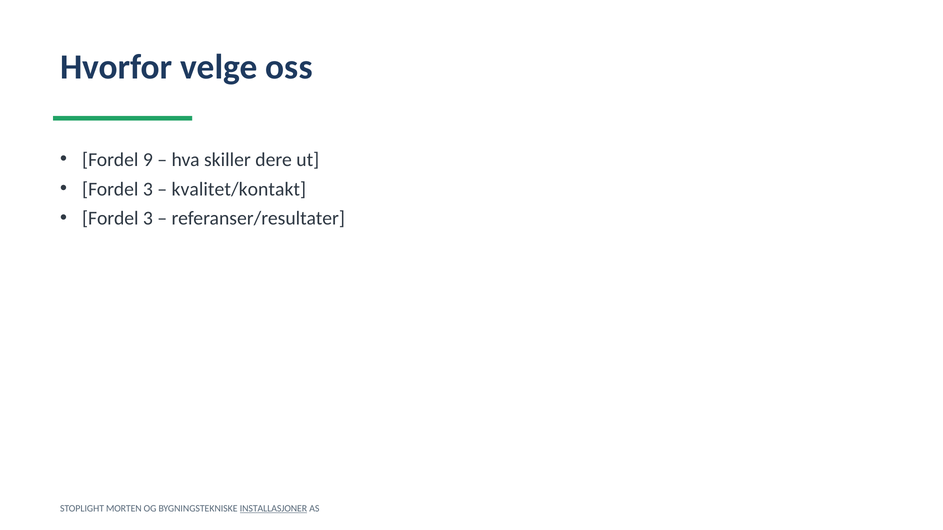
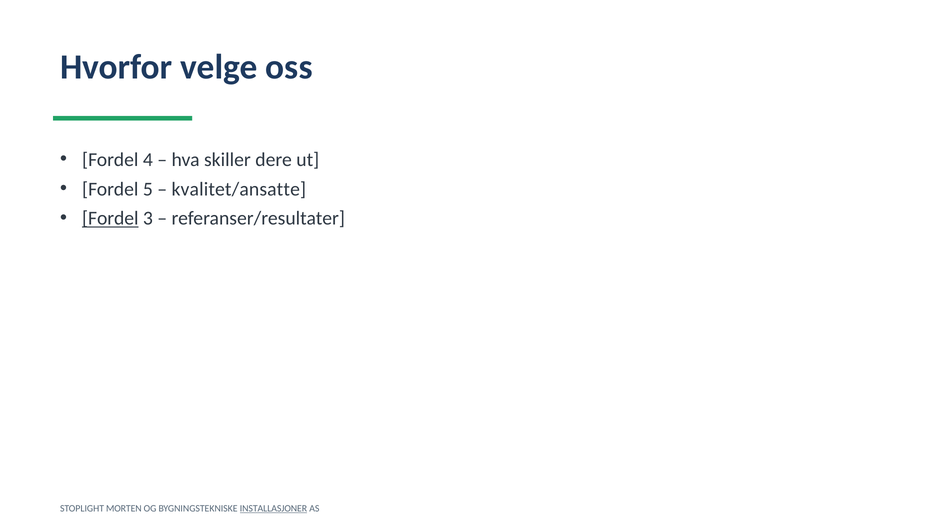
9: 9 -> 4 (148, 160)
3: 3 -> 5 (148, 189)
kvalitet/kontakt: kvalitet/kontakt -> kvalitet/ansatte (239, 189)
Fordel underline: none -> present (110, 219)
